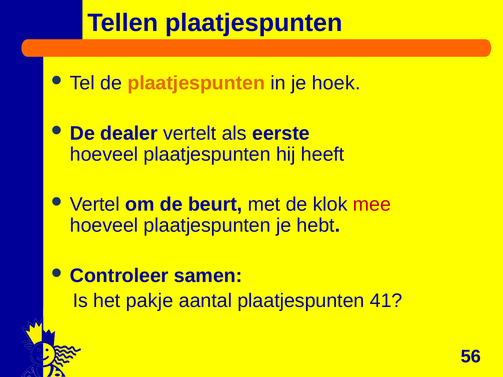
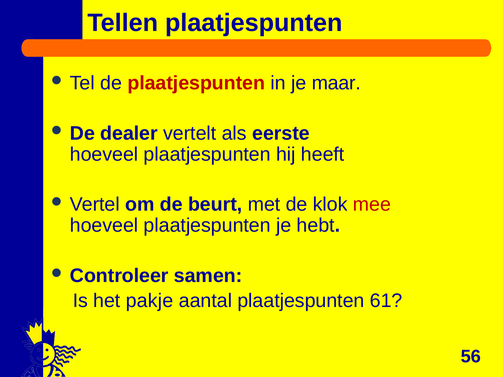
plaatjespunten colour: orange -> red (196, 83)
hoek: hoek -> maar (336, 83)
41: 41 -> 61 (386, 301)
